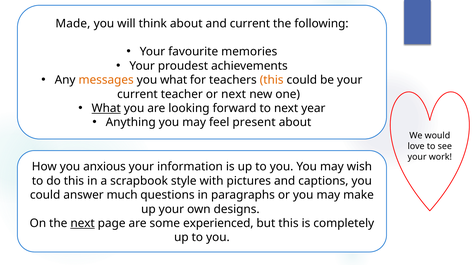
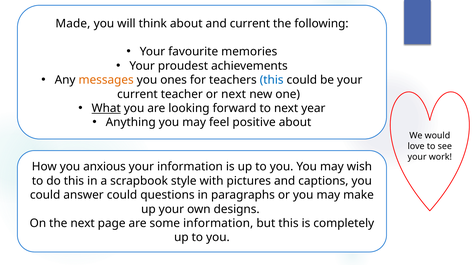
you what: what -> ones (174, 80)
this colour: orange -> blue (272, 80)
present: present -> positive (254, 123)
answer much: much -> could (122, 195)
next underline: present -> none (83, 224)
some experienced: experienced -> information (218, 224)
